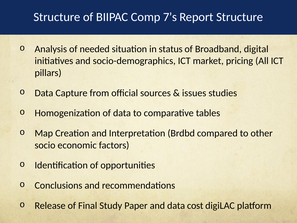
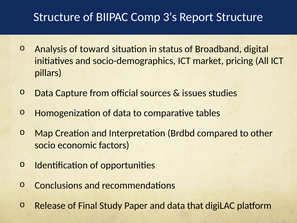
7’s: 7’s -> 3’s (170, 17)
needed: needed -> toward (95, 49)
cost: cost -> that (195, 205)
